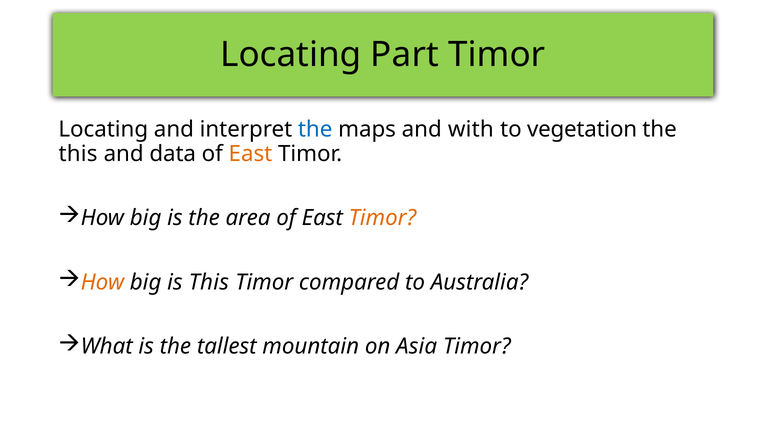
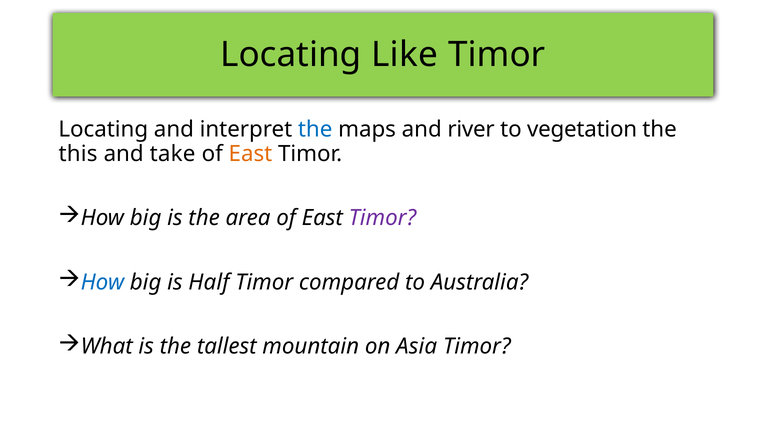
Part: Part -> Like (405, 55)
with: with -> river (471, 130)
data: data -> take (173, 154)
Timor colour: orange -> purple (382, 218)
How colour: orange -> blue (102, 282)
is This: This -> Half (209, 282)
